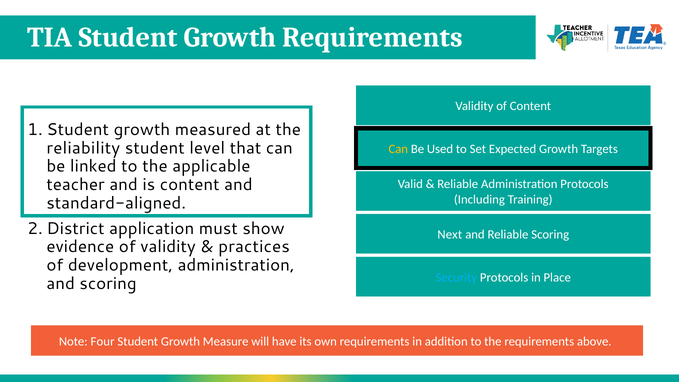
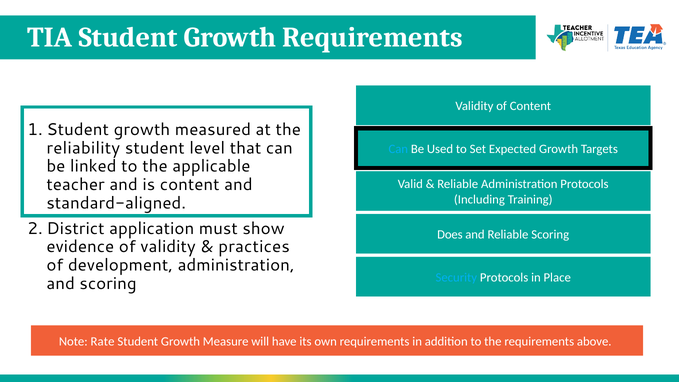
Can colour: yellow -> light blue (398, 149)
Next: Next -> Does (450, 235)
Four: Four -> Rate (103, 341)
